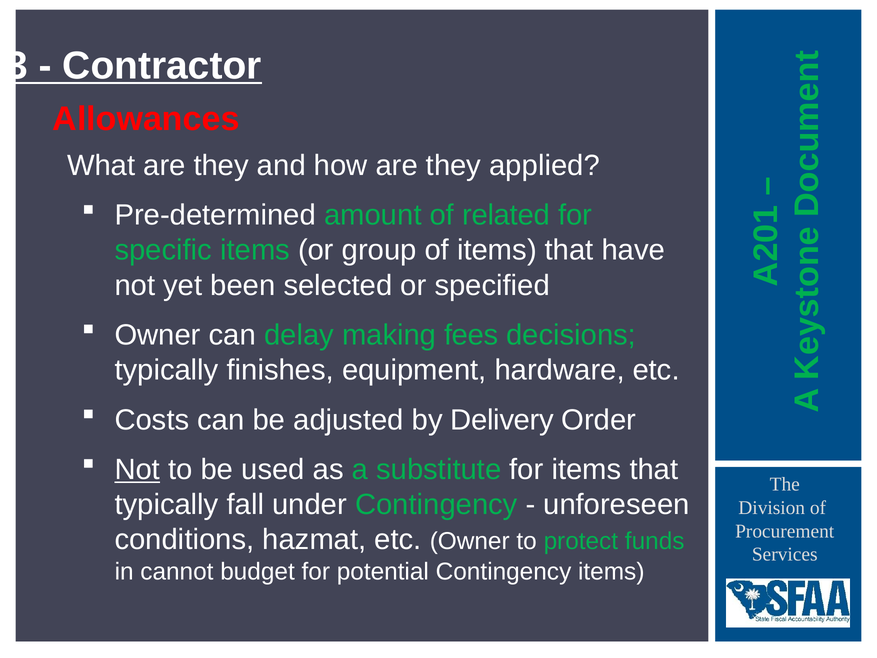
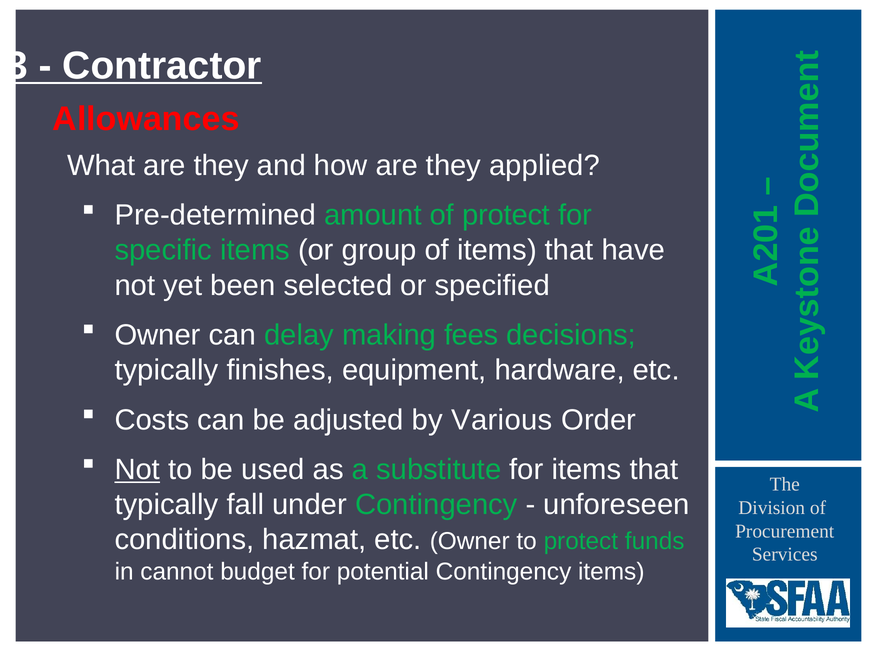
of related: related -> protect (506, 215)
Delivery: Delivery -> Various (502, 420)
